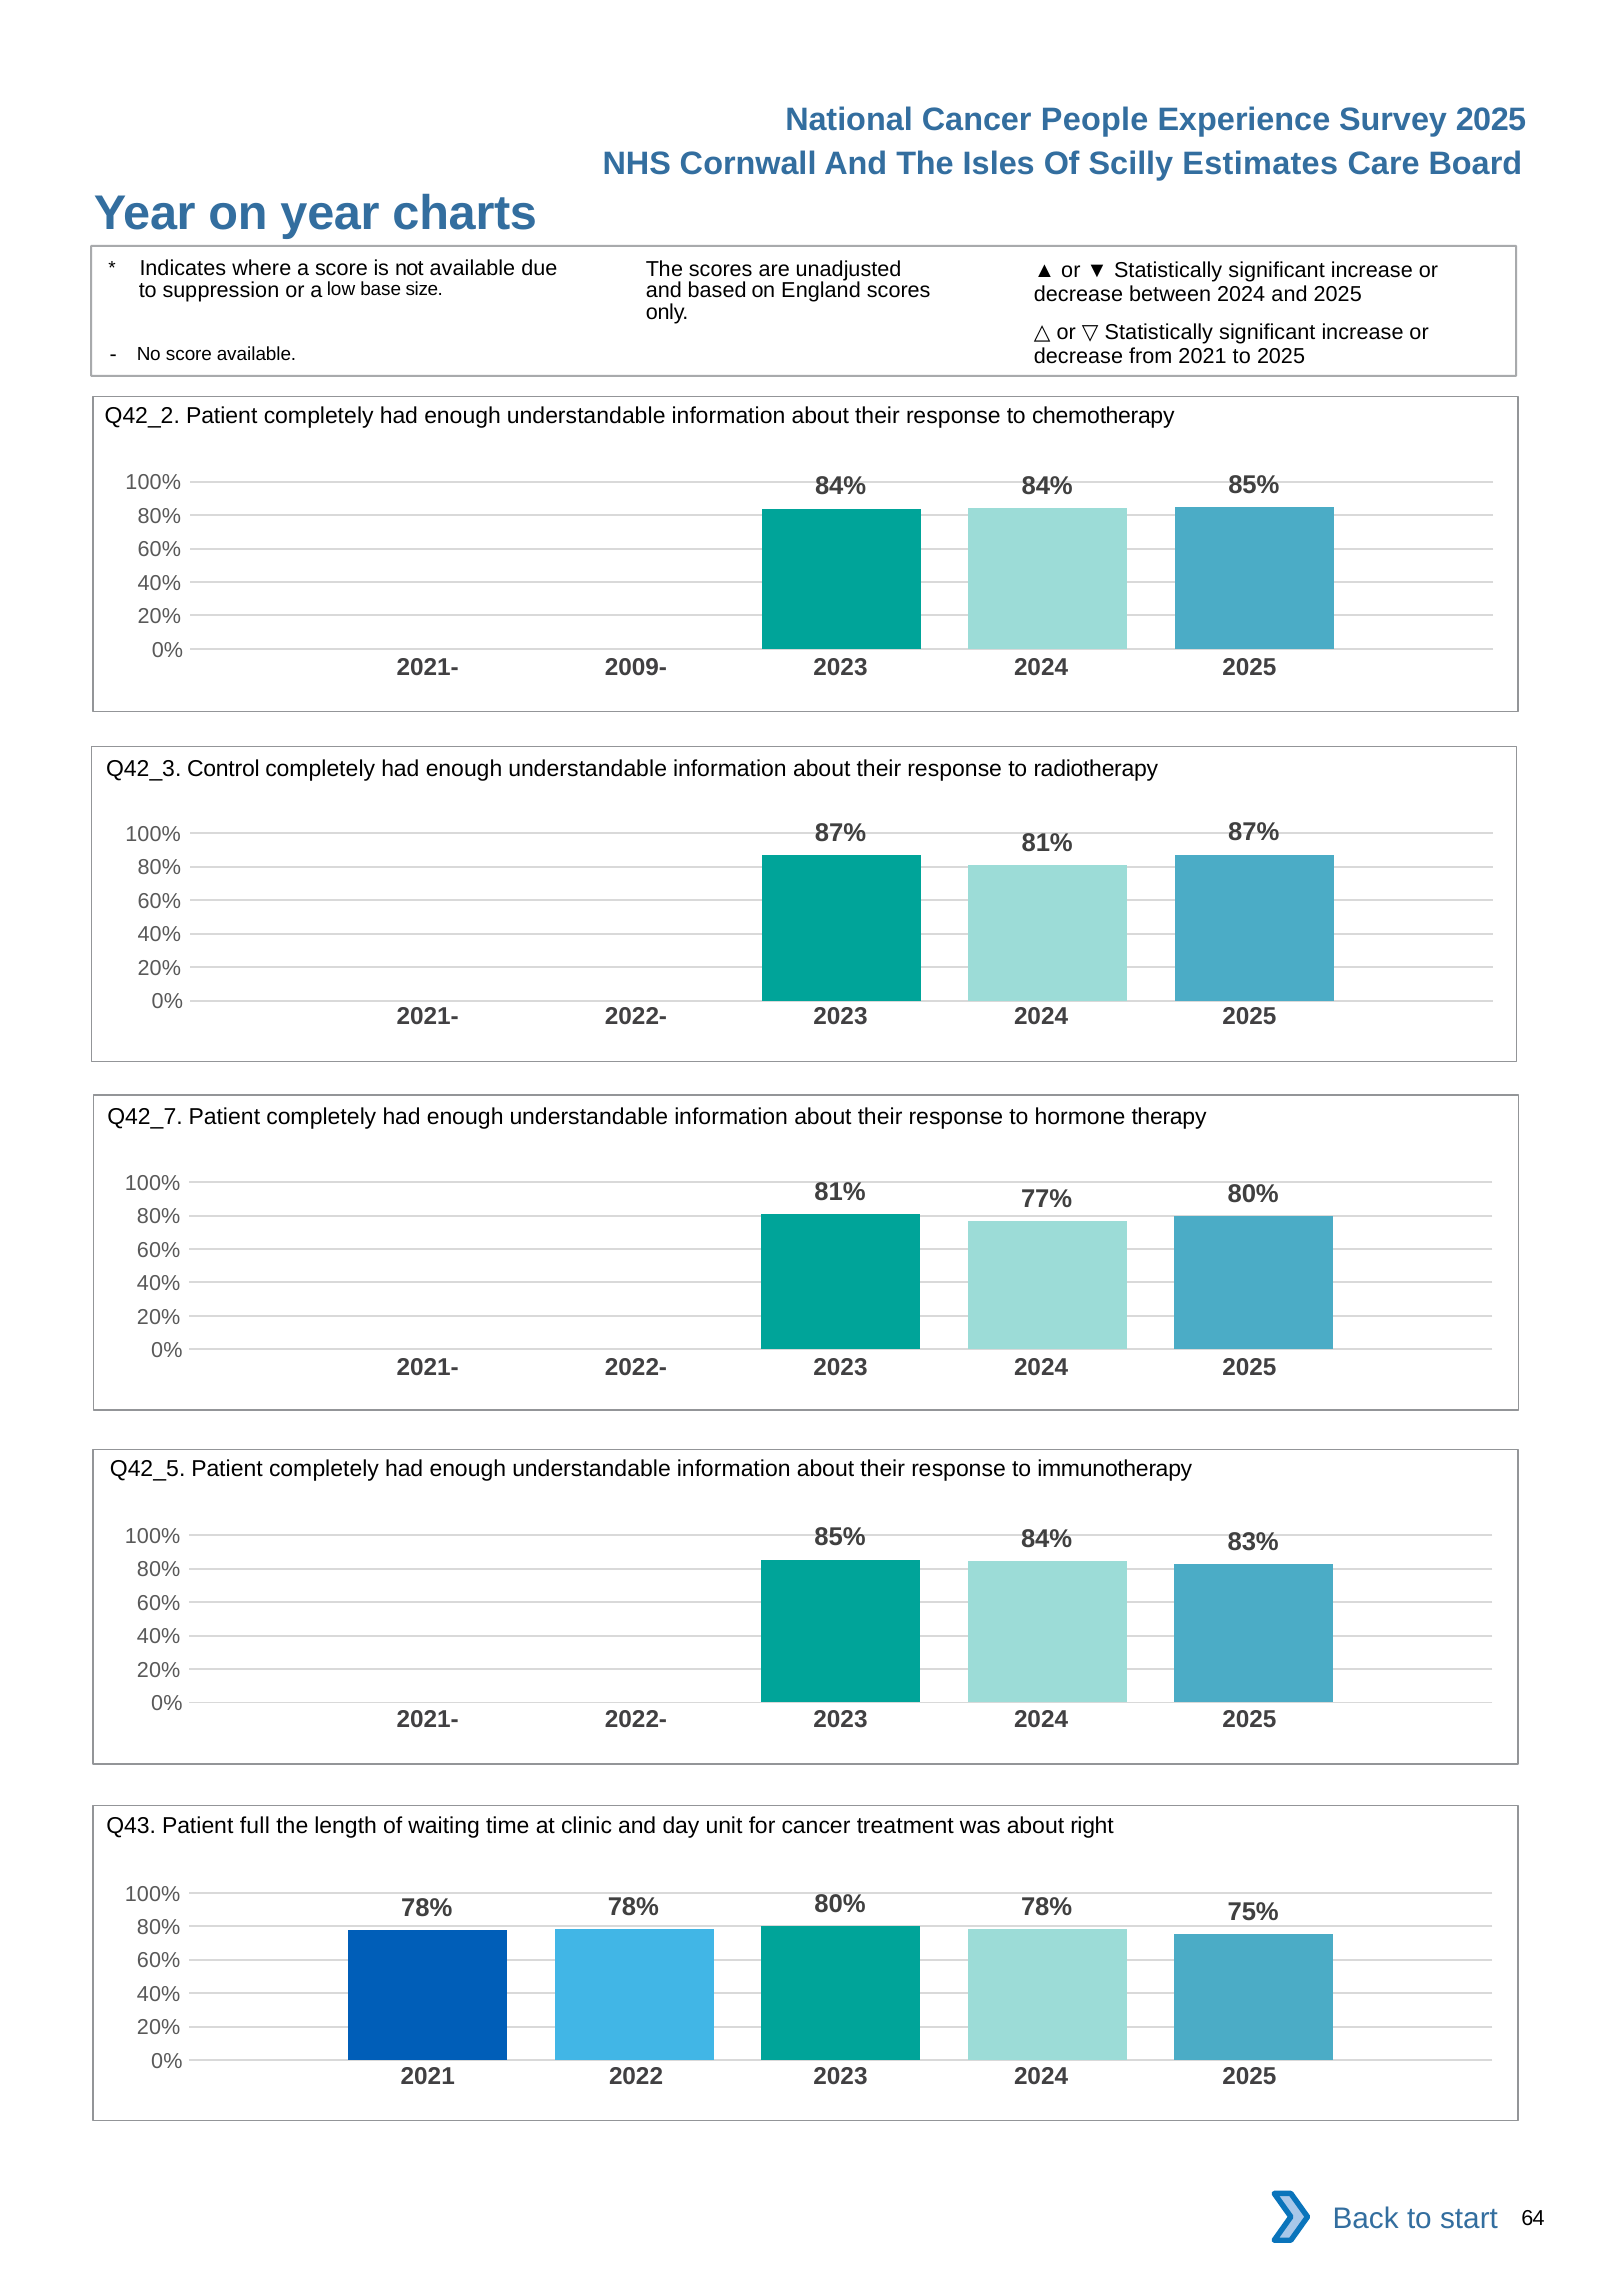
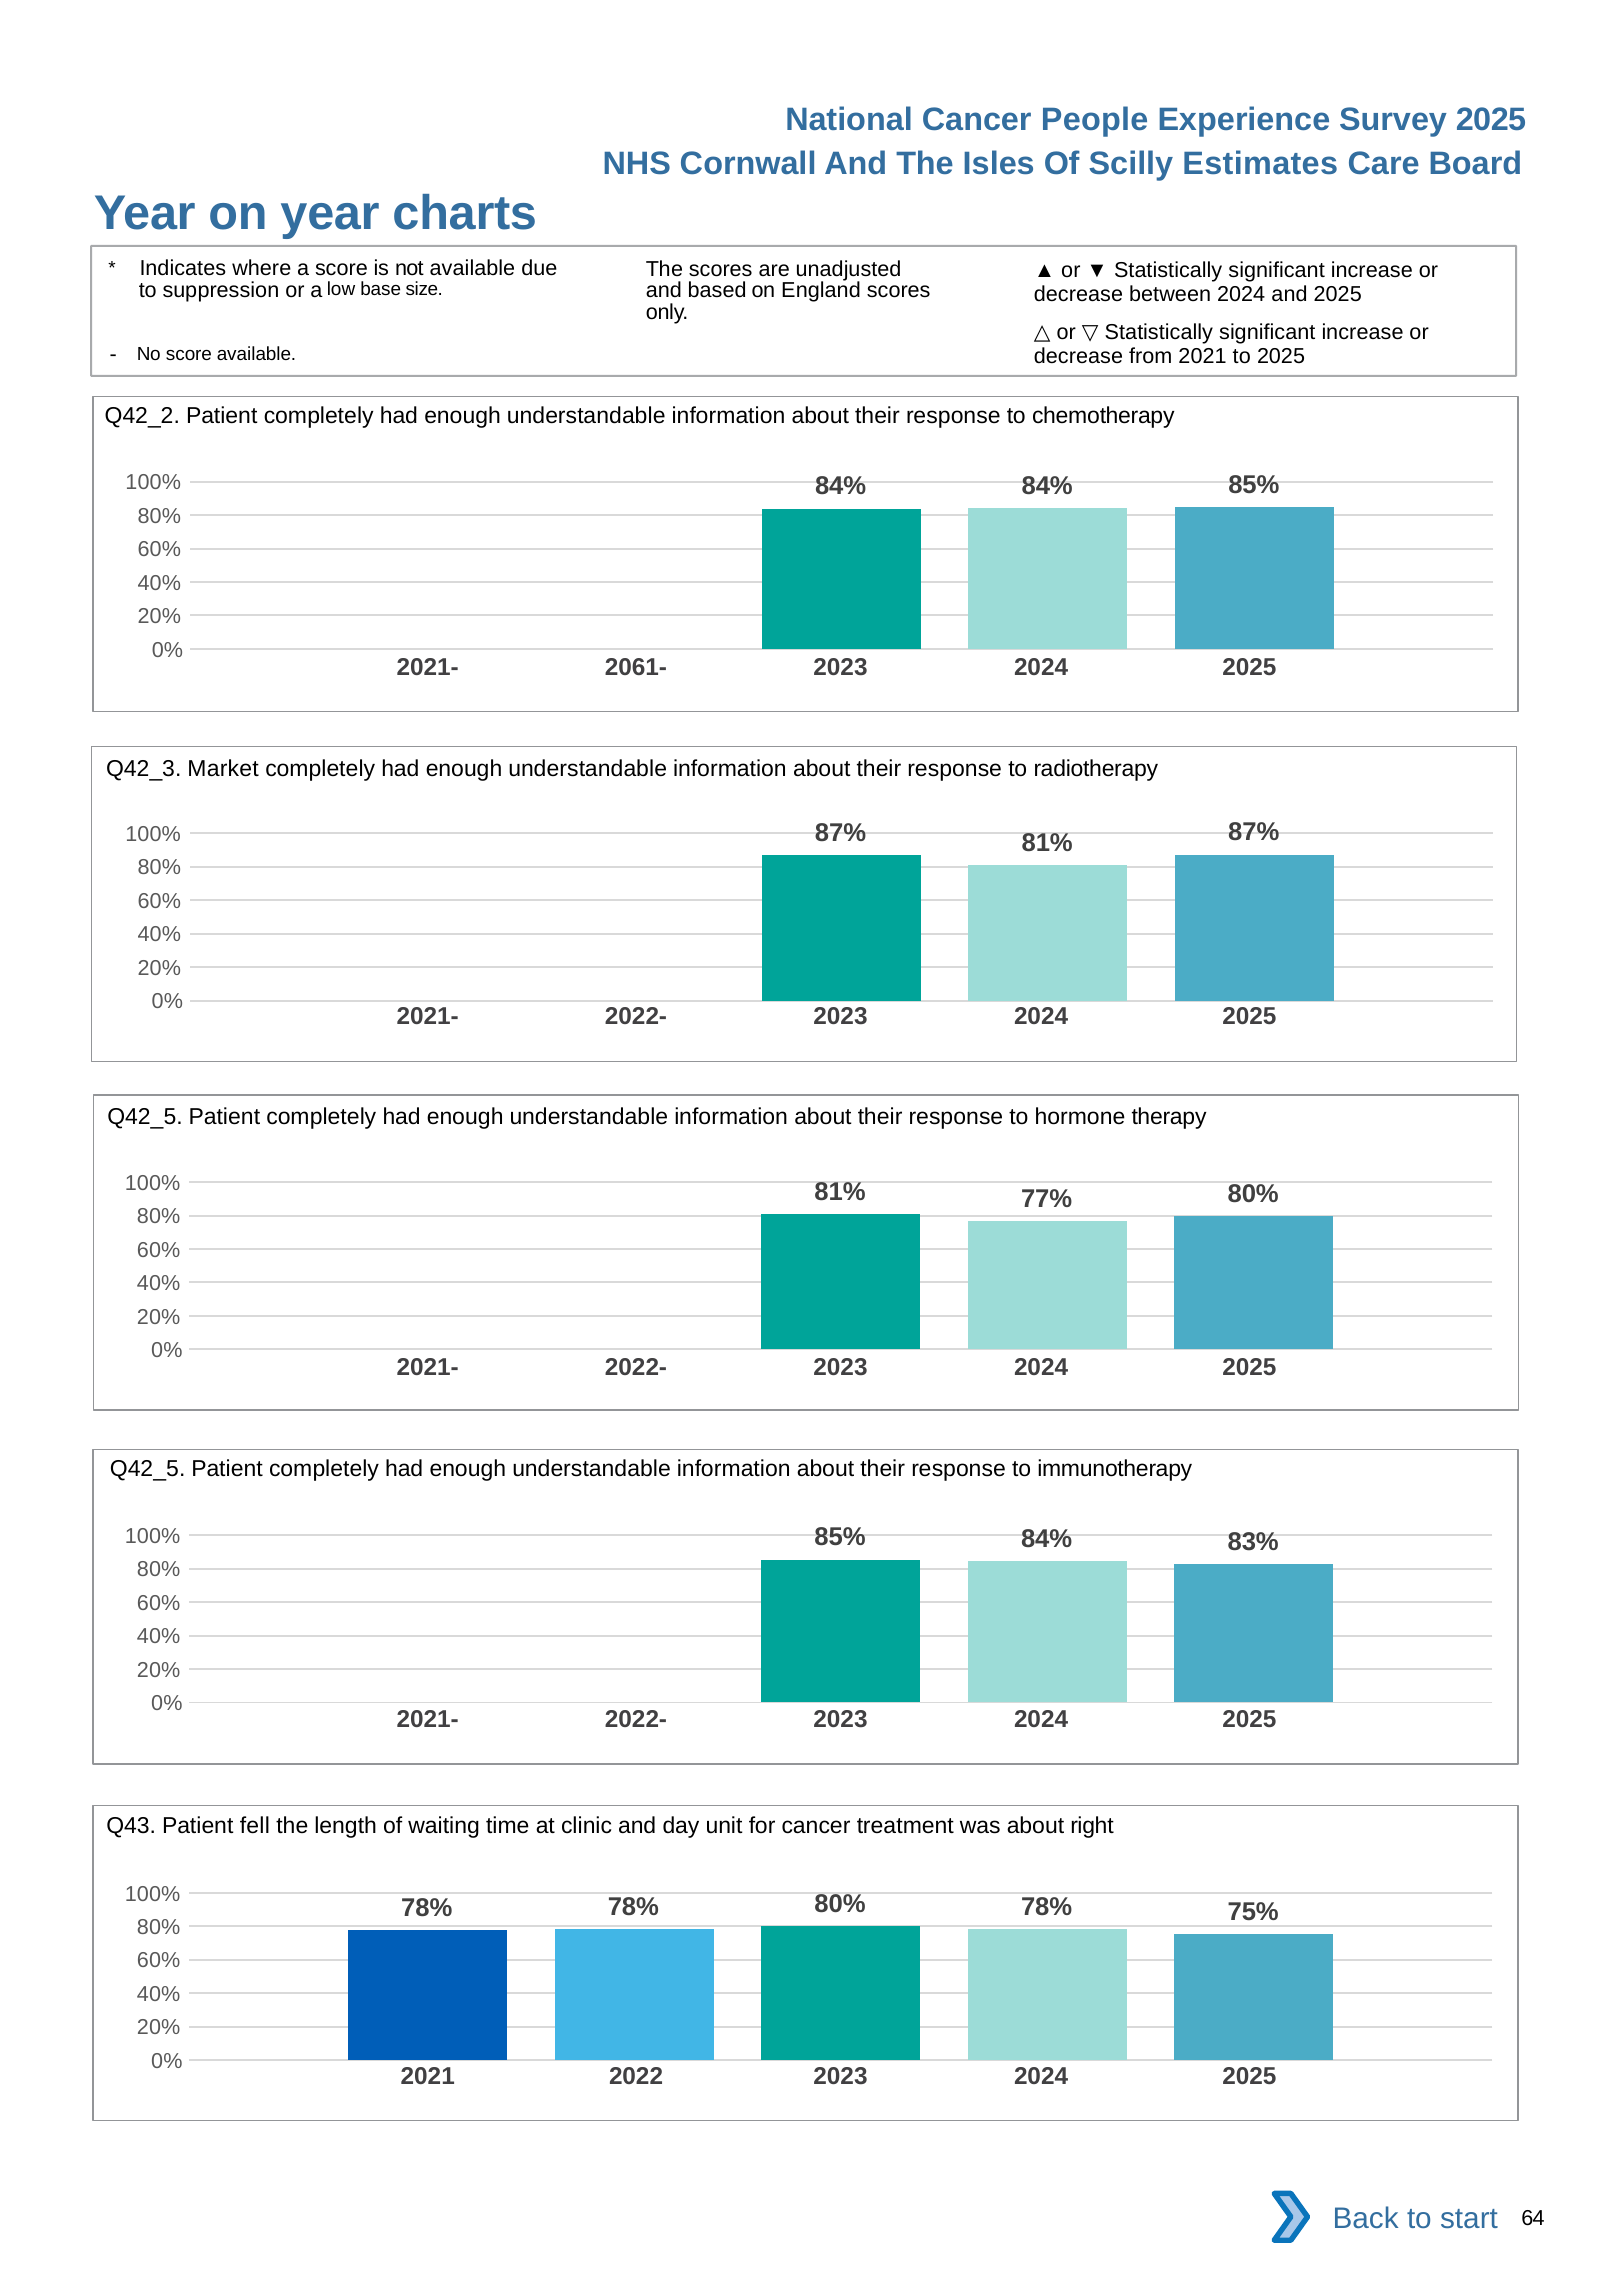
2009-: 2009- -> 2061- (636, 667)
Control: Control -> Market (223, 769)
Q42_7: Q42_7 -> Q42_5 (145, 1117)
full: full -> fell (255, 1827)
